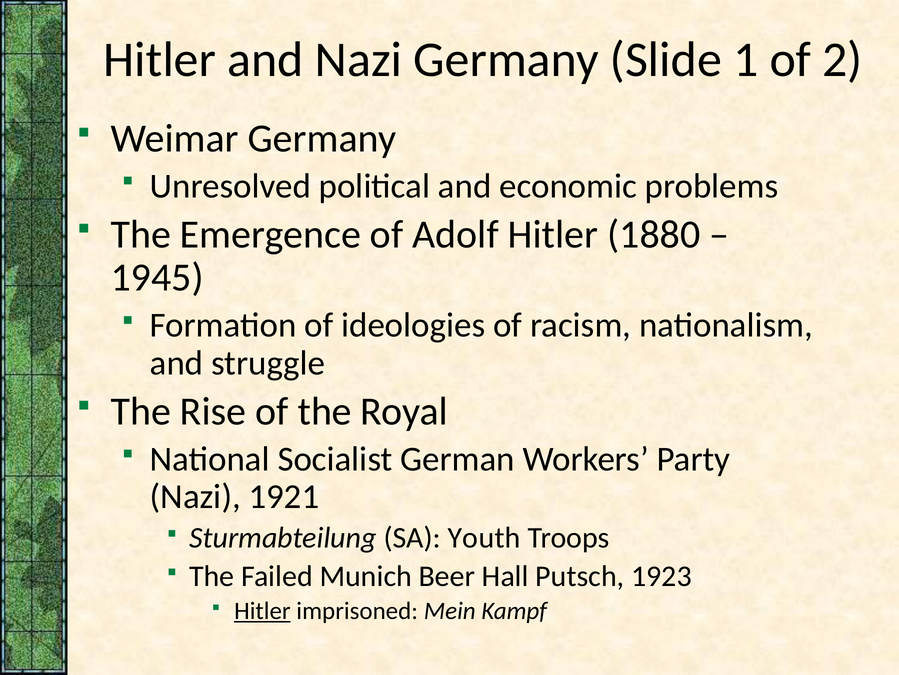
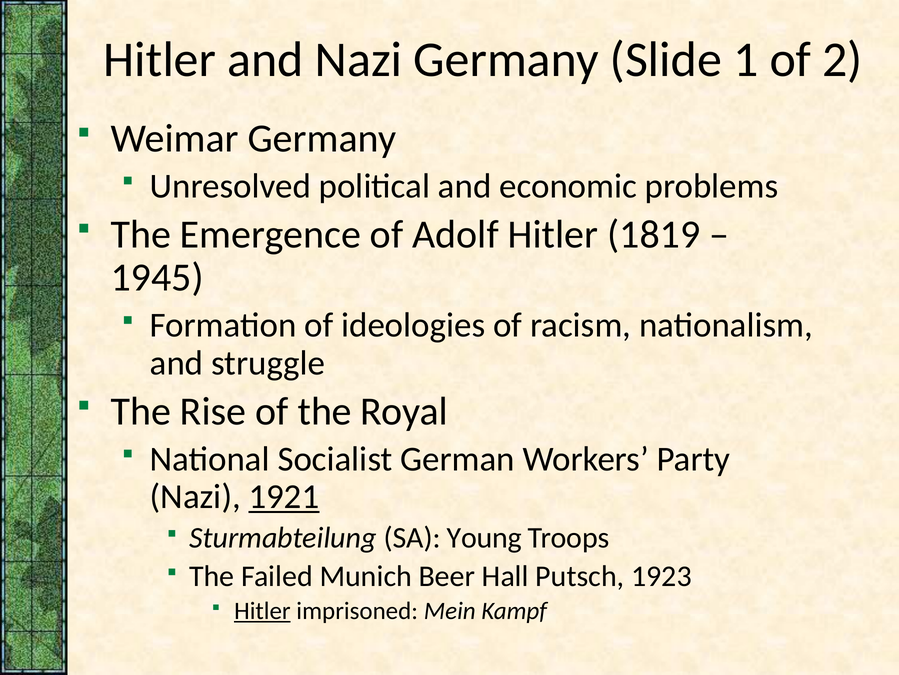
1880: 1880 -> 1819 (654, 234)
1921 underline: none -> present (284, 496)
Youth: Youth -> Young (484, 537)
